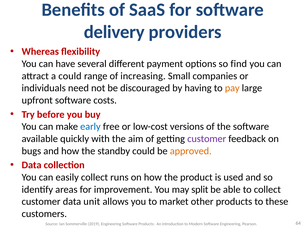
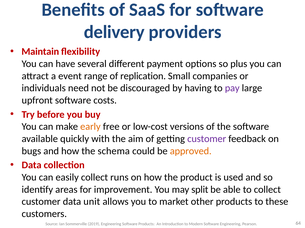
Whereas: Whereas -> Maintain (40, 52)
find: find -> plus (239, 64)
a could: could -> event (70, 76)
increasing: increasing -> replication (143, 76)
pay colour: orange -> purple (232, 88)
early colour: blue -> orange (90, 127)
standby: standby -> schema (114, 151)
